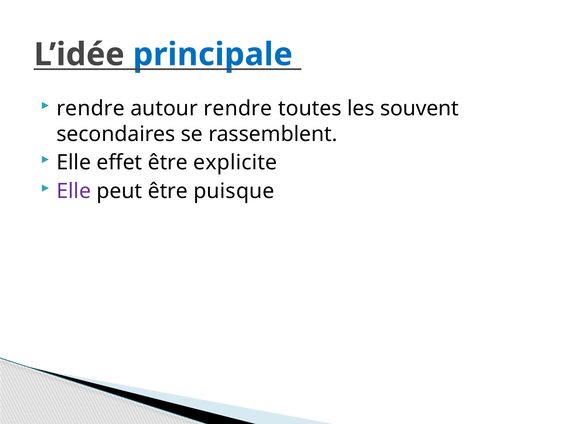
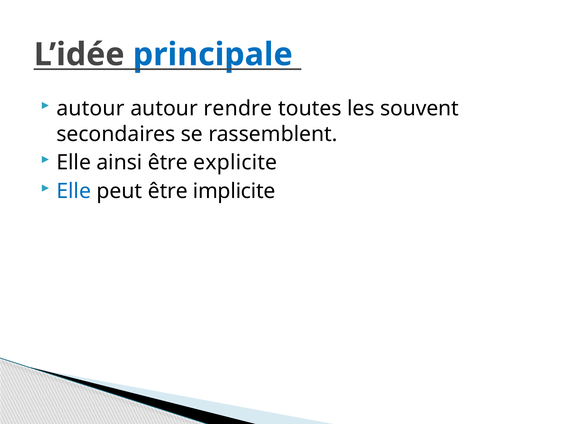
rendre: rendre -> autour (91, 109)
effet: effet -> ainsi (119, 163)
Elle colour: purple -> blue (74, 191)
puisque: puisque -> implicite (234, 191)
